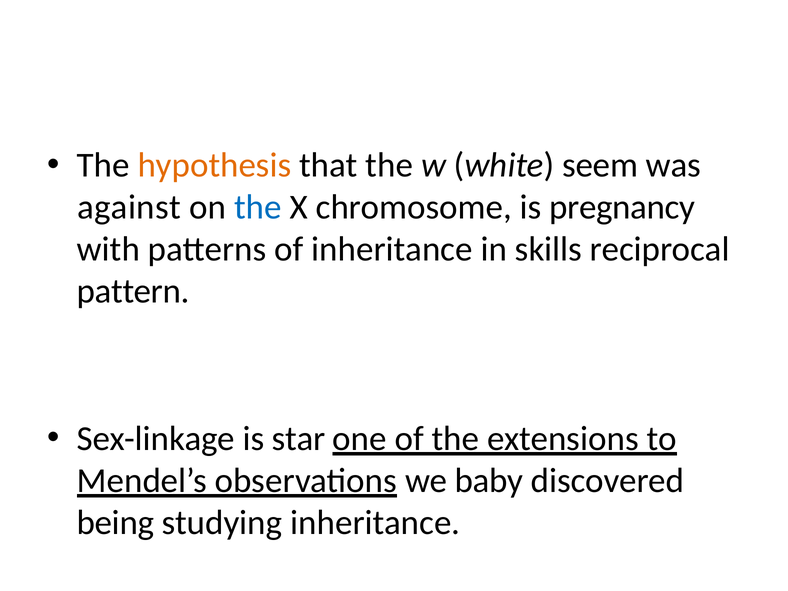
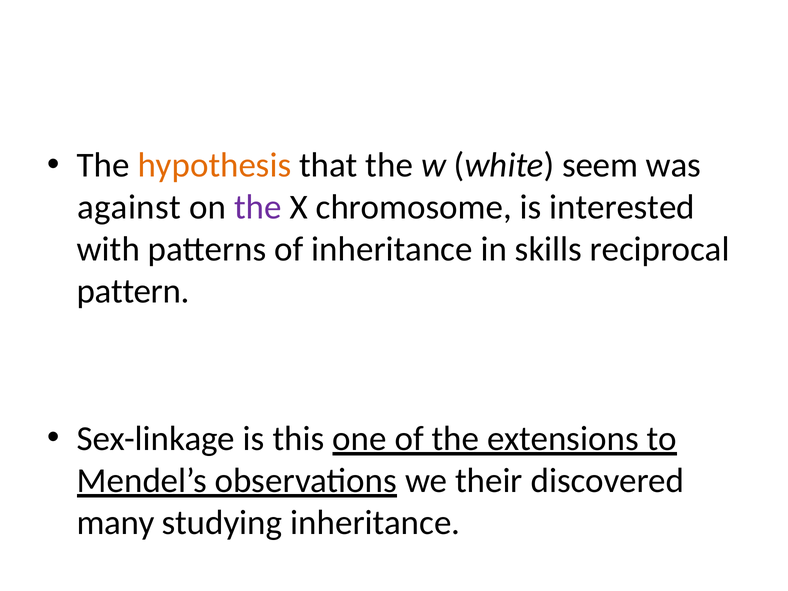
the colour: blue -> purple (258, 207)
pregnancy: pregnancy -> interested (622, 207)
star: star -> this (298, 439)
baby: baby -> their (489, 481)
being: being -> many (115, 523)
